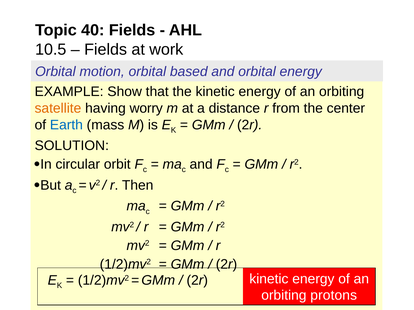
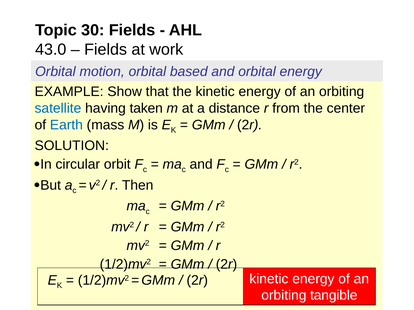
40: 40 -> 30 (93, 30)
10.5: 10.5 -> 43.0 (51, 50)
satellite colour: orange -> blue (58, 108)
worry: worry -> taken (146, 108)
protons: protons -> tangible (334, 296)
